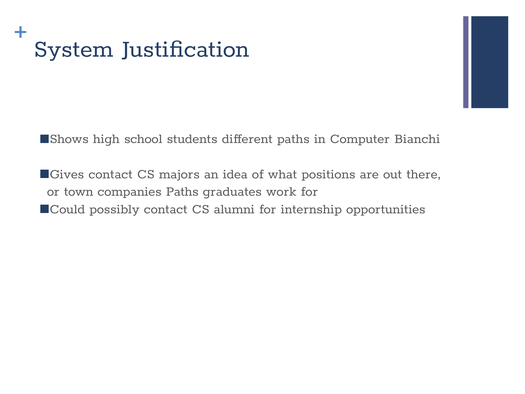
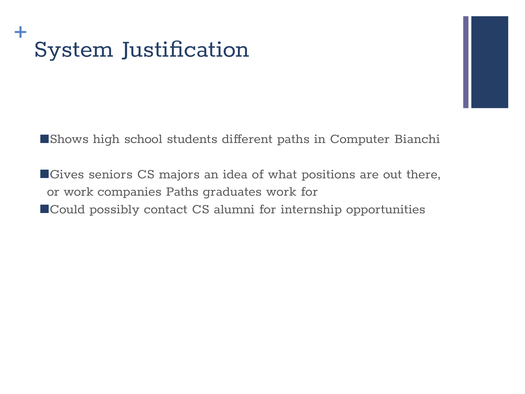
contact: contact -> seniors (111, 173)
or town: town -> work (79, 191)
